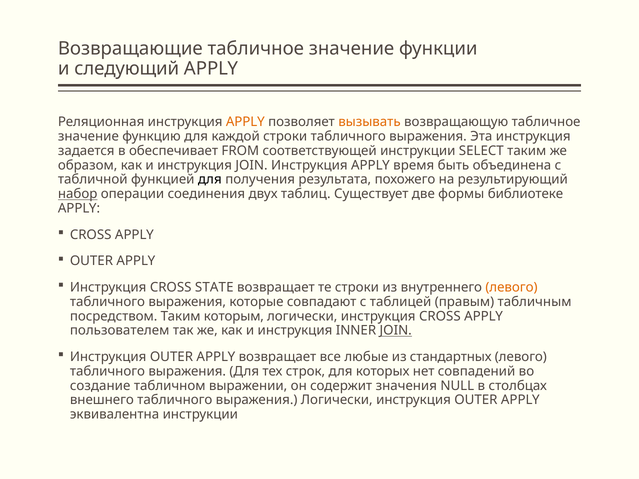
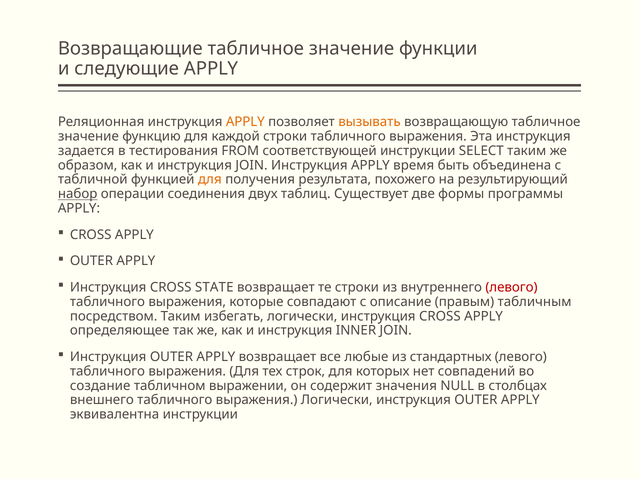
следующий: следующий -> следующие (127, 69)
обеспечивает: обеспечивает -> тестирования (174, 151)
для colour: black -> orange (210, 180)
библиотеке: библиотеке -> программы (525, 194)
левого colour: orange -> red (511, 288)
таблицей: таблицей -> описание (401, 302)
которым: которым -> избегать (234, 316)
пользователем: пользователем -> определяющее (120, 331)
JOIN underline: present -> none (396, 331)
